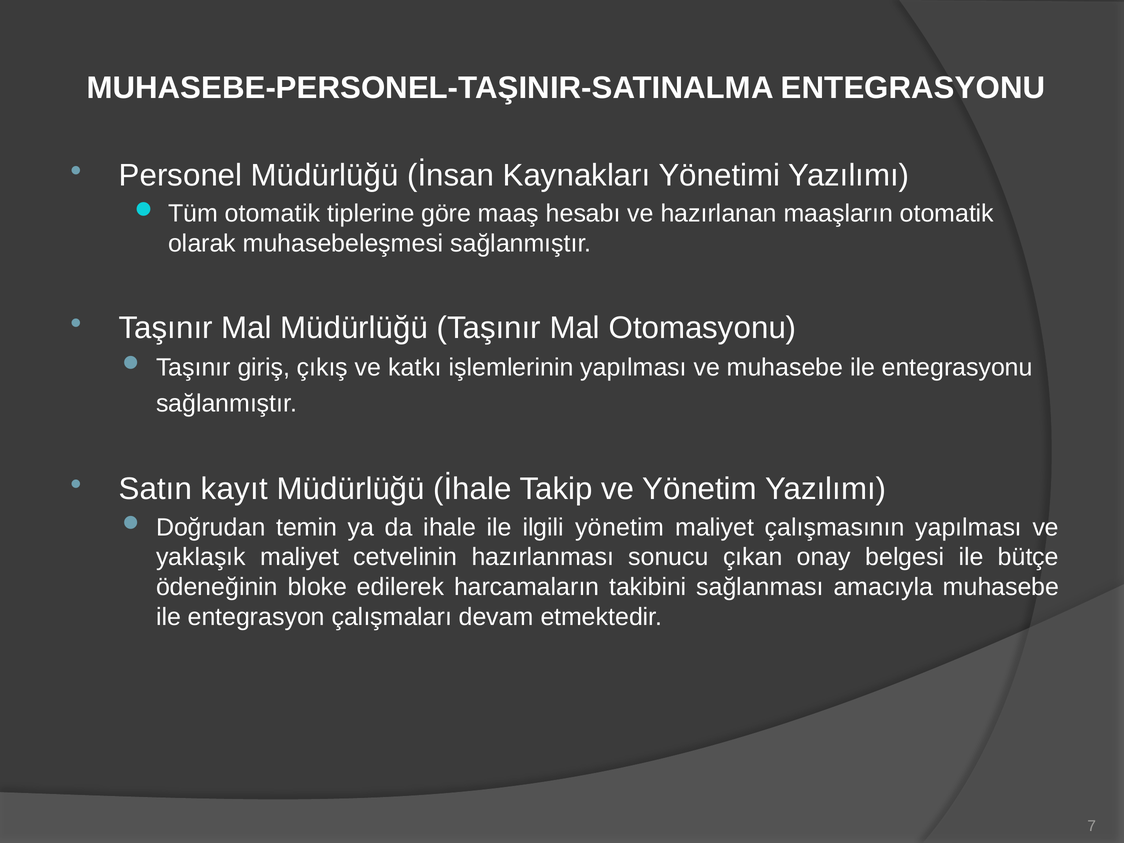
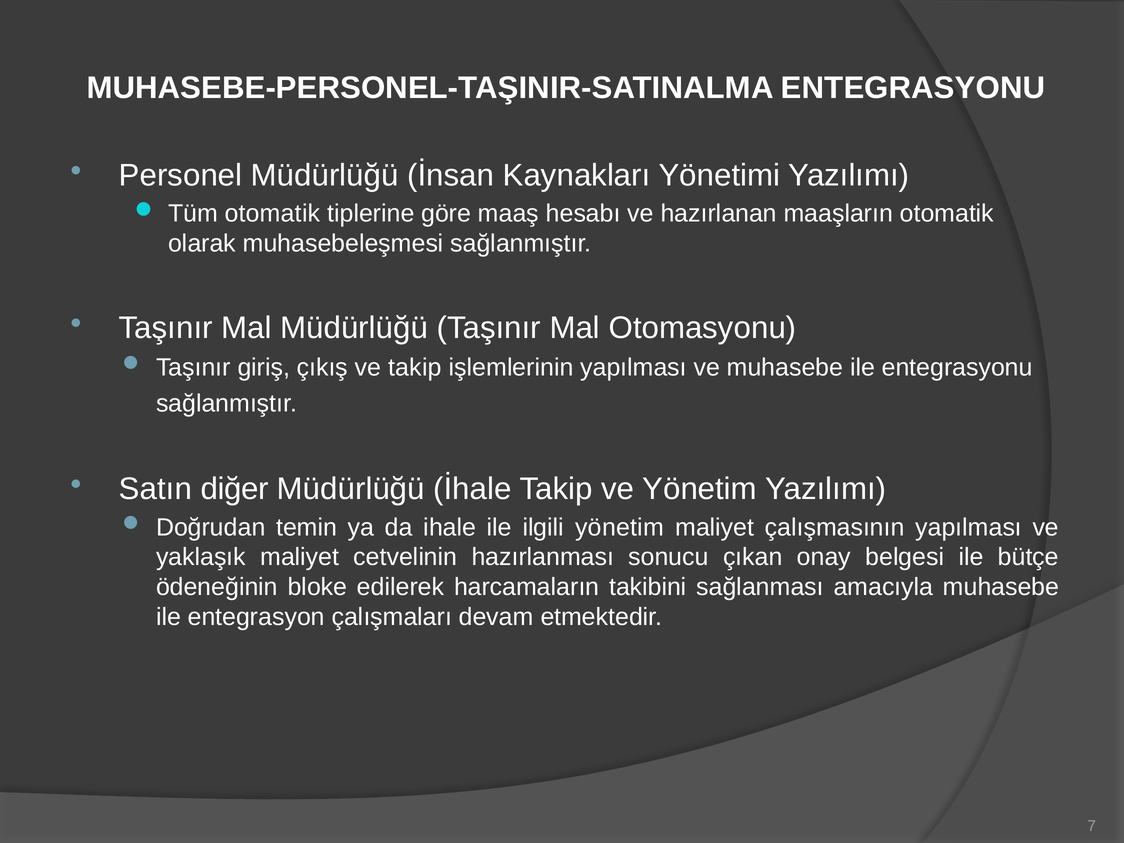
ve katkı: katkı -> takip (415, 367)
kayıt: kayıt -> diğer (235, 489)
